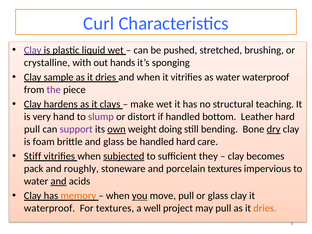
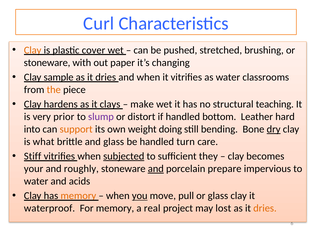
Clay colour: purple -> orange (33, 50)
liquid: liquid -> cover (94, 50)
crystalline: crystalline -> stoneware (47, 63)
hands: hands -> paper (123, 63)
sponging: sponging -> changing (171, 63)
water waterproof: waterproof -> classrooms (266, 77)
the colour: purple -> orange (54, 90)
hand: hand -> prior (64, 117)
pull: pull -> into (32, 129)
support colour: purple -> orange (76, 129)
own underline: present -> none (116, 129)
foam: foam -> what (44, 142)
handled hard: hard -> turn (186, 142)
pack: pack -> your (34, 169)
and underline: none -> present (156, 169)
porcelain textures: textures -> prepare (225, 169)
and underline: present -> none (59, 181)
For textures: textures -> memory (115, 208)
well: well -> real (152, 208)
may pull: pull -> lost (223, 208)
